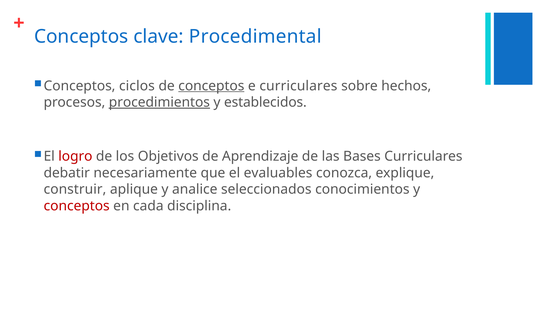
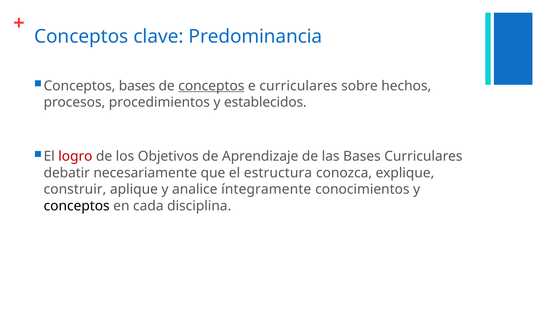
Procedimental: Procedimental -> Predominancia (255, 37)
Conceptos ciclos: ciclos -> bases (137, 86)
procedimientos underline: present -> none (159, 102)
evaluables: evaluables -> estructura (278, 173)
seleccionados: seleccionados -> íntegramente (266, 190)
conceptos colour: red -> black (77, 206)
